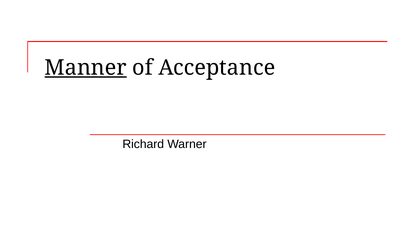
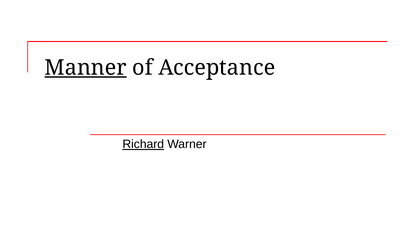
Richard underline: none -> present (143, 145)
